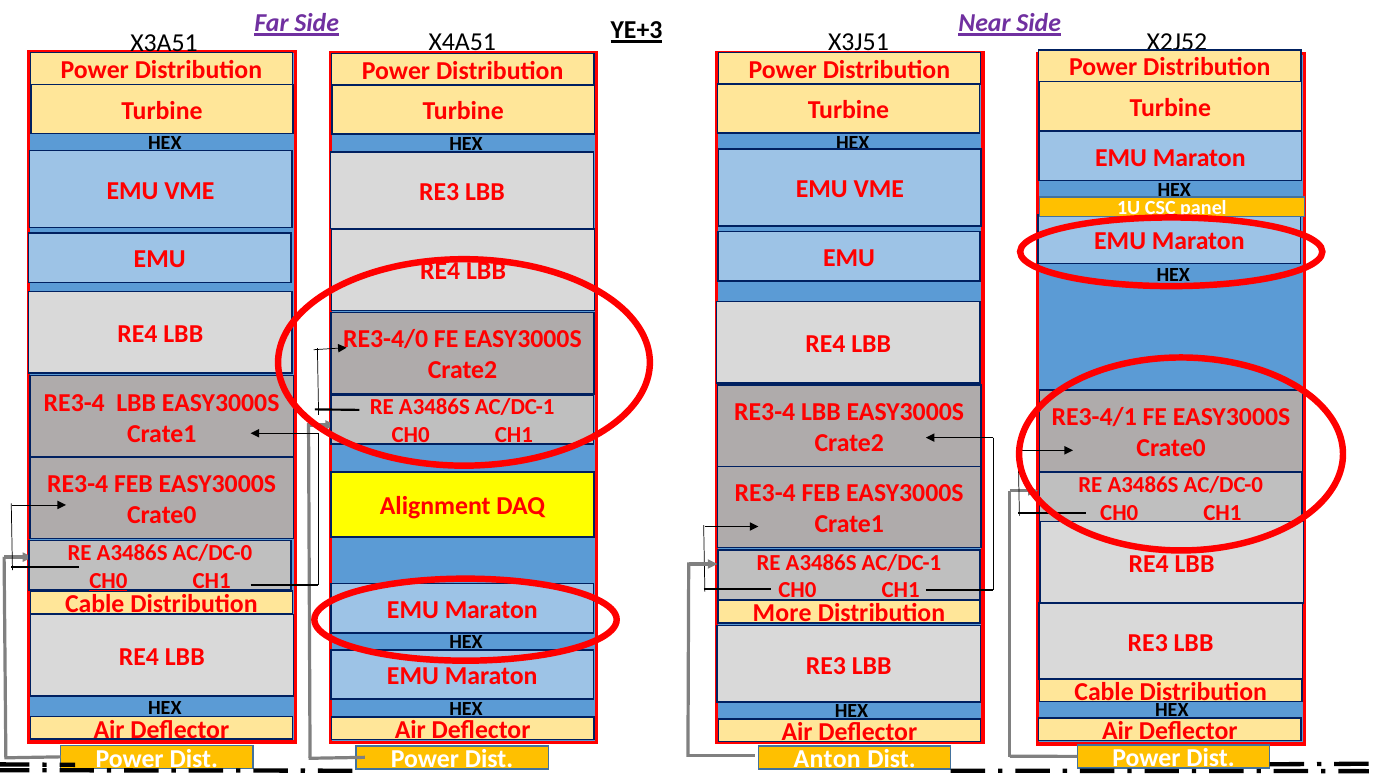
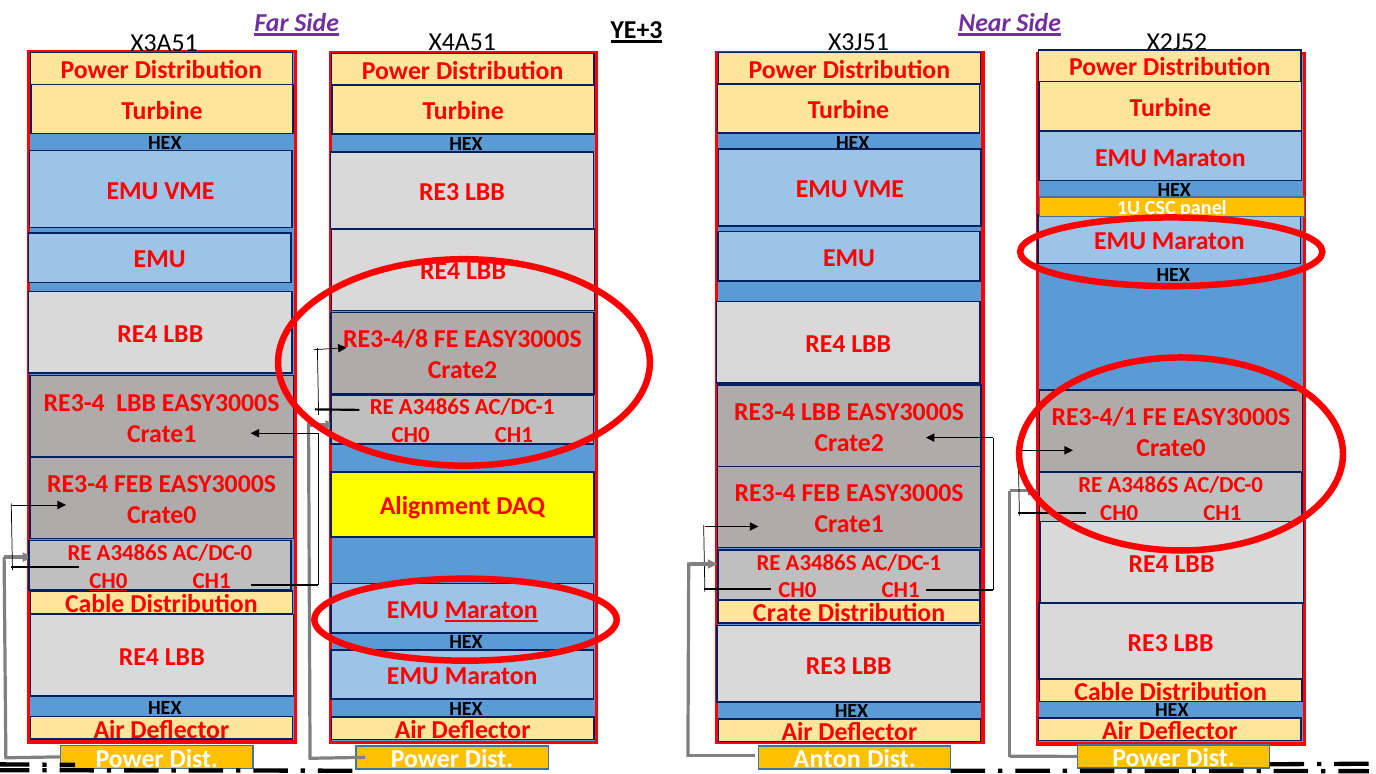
RE3-4/0: RE3-4/0 -> RE3-4/8 (386, 339)
Maraton underline: none -> present (491, 610)
More: More -> Crate (782, 613)
